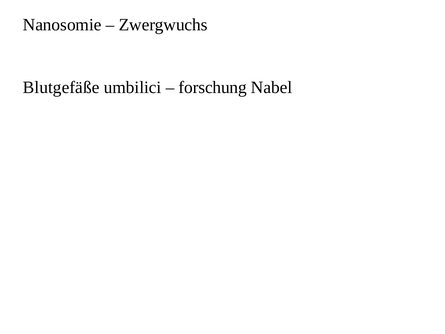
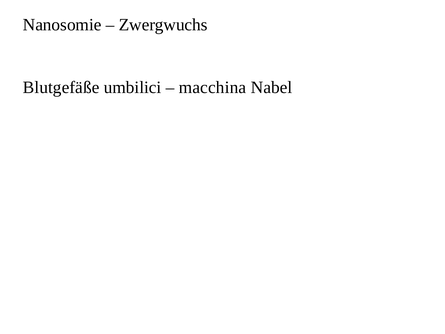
forschung: forschung -> macchina (213, 87)
